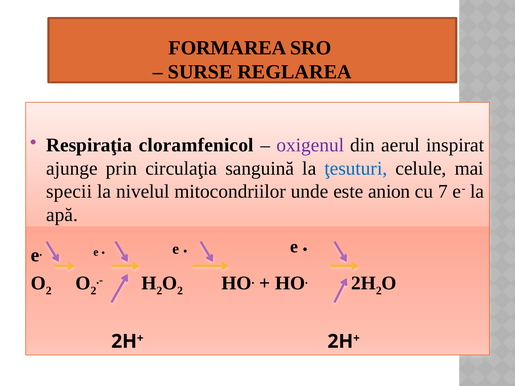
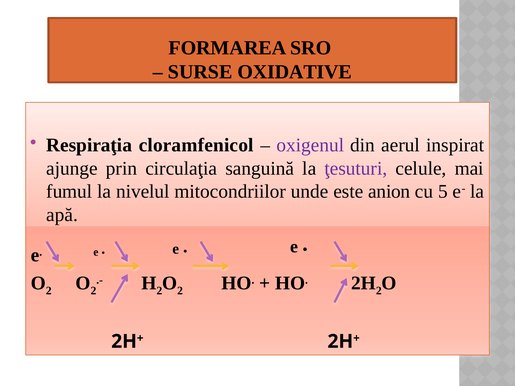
REGLAREA: REGLAREA -> OXIDATIVE (295, 72)
ţesuturi colour: blue -> purple (356, 168)
specii: specii -> fumul (69, 192)
7: 7 -> 5 (443, 192)
